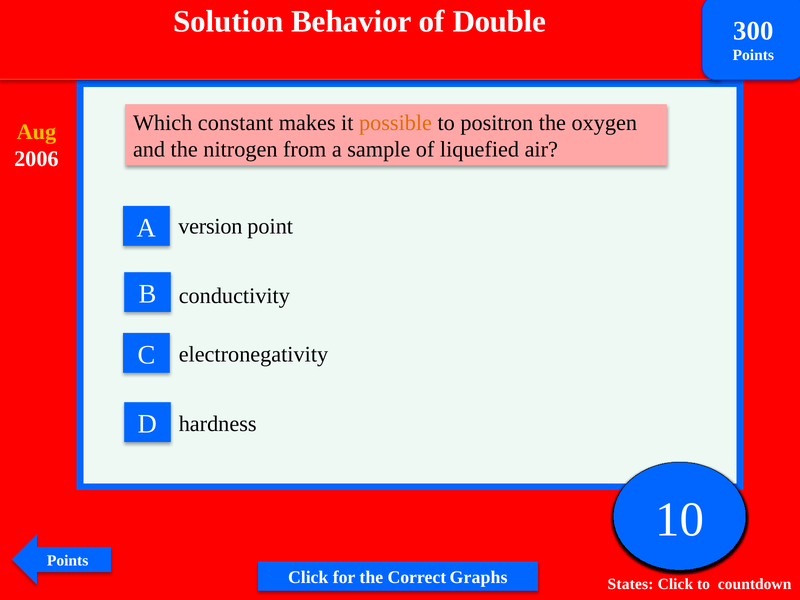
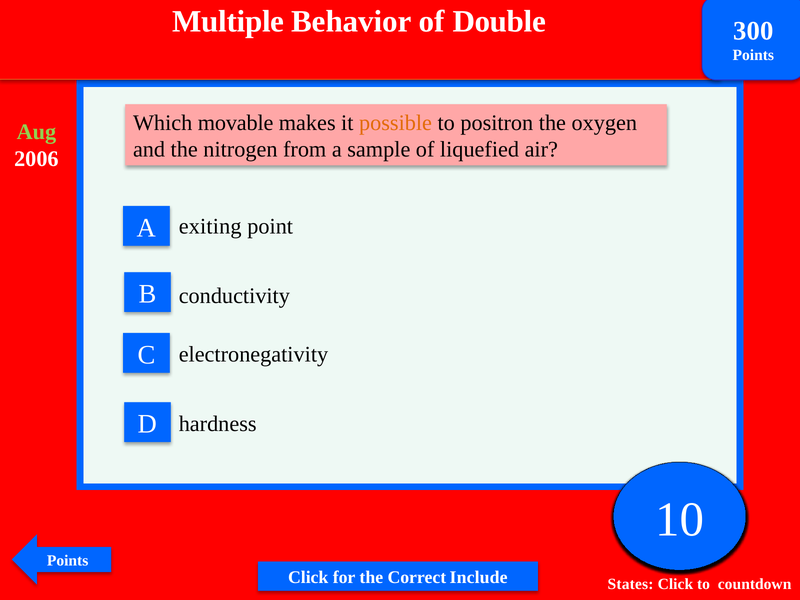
Solution: Solution -> Multiple (228, 21)
constant: constant -> movable (236, 123)
Aug colour: yellow -> light green (36, 132)
version: version -> exiting (210, 226)
Graphs: Graphs -> Include (479, 577)
